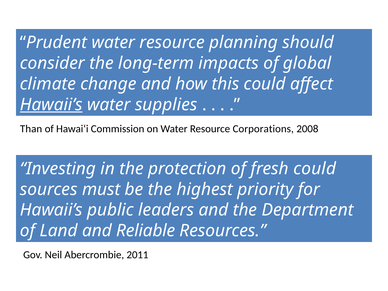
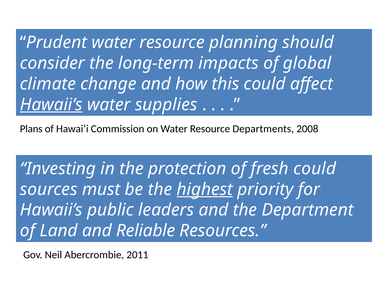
Than: Than -> Plans (31, 129)
Corporations: Corporations -> Departments (263, 129)
highest underline: none -> present (205, 189)
